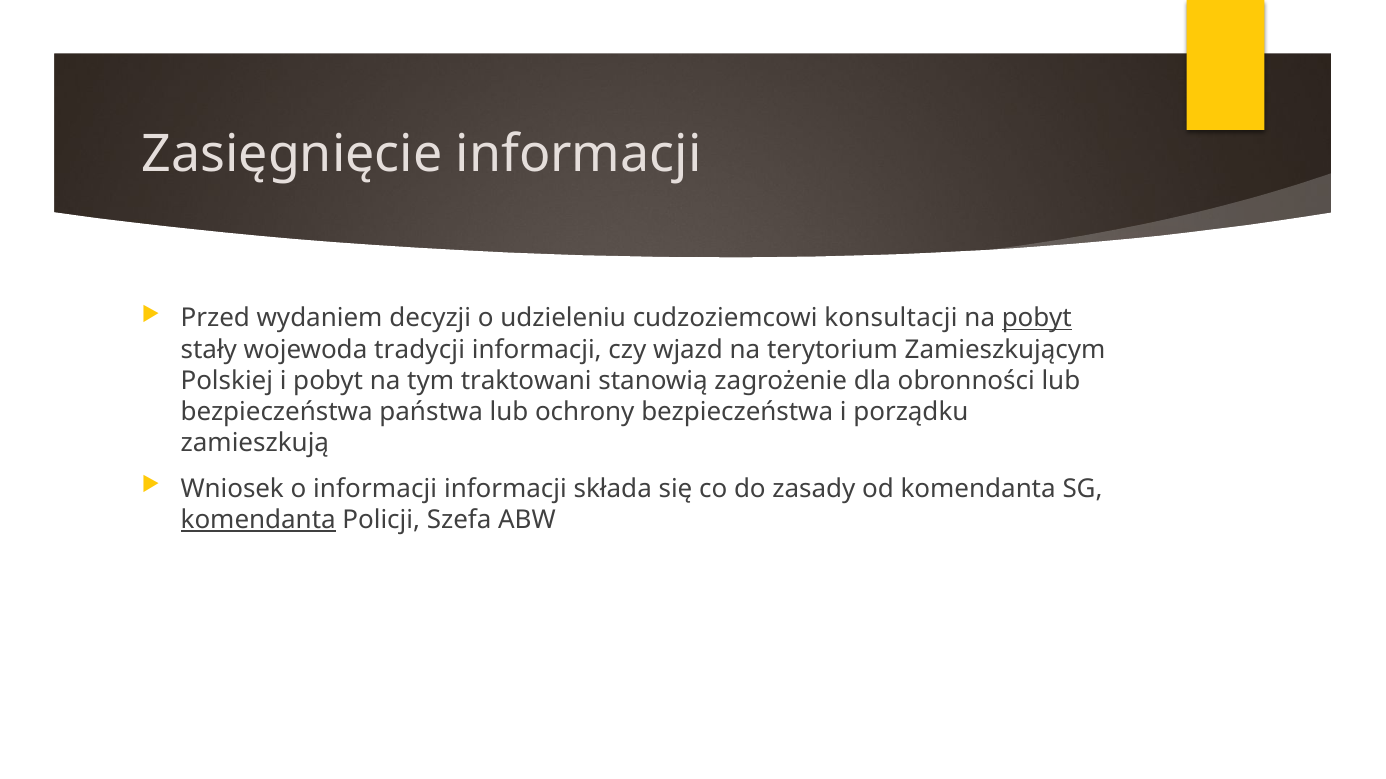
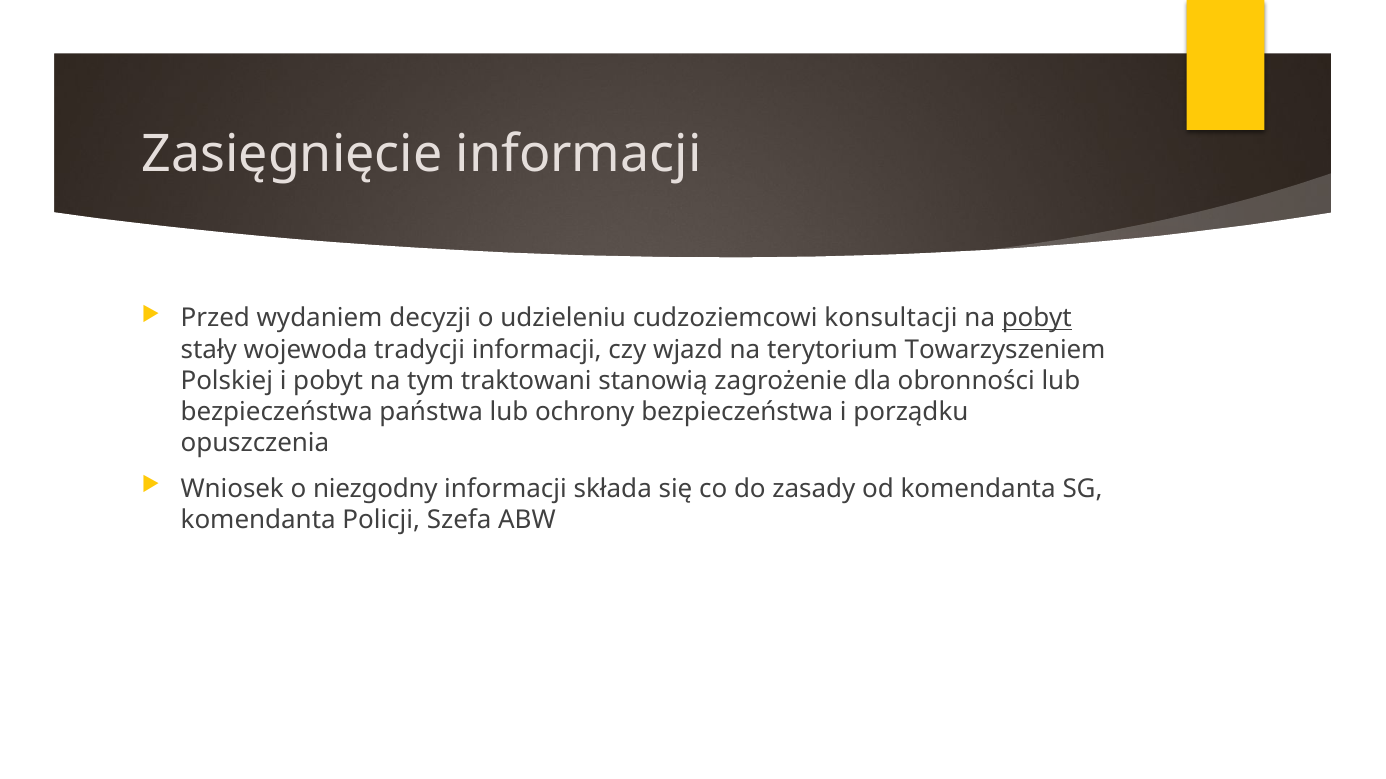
Zamieszkującym: Zamieszkującym -> Towarzyszeniem (1005, 350)
zamieszkują: zamieszkują -> opuszczenia (255, 443)
o informacji: informacji -> niezgodny (375, 489)
komendanta underline: present -> none (258, 520)
